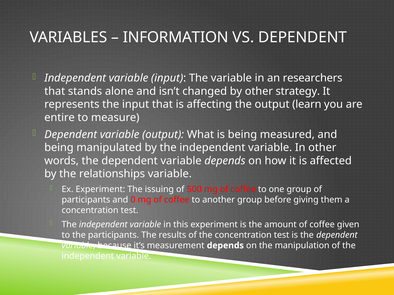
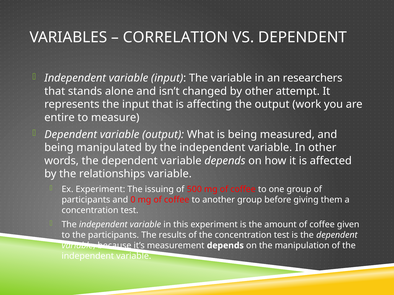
INFORMATION: INFORMATION -> CORRELATION (176, 38)
strategy: strategy -> attempt (298, 91)
learn: learn -> work (307, 105)
